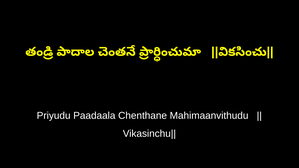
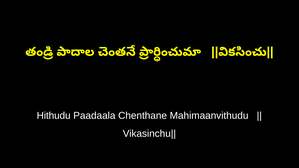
Priyudu: Priyudu -> Hithudu (54, 116)
